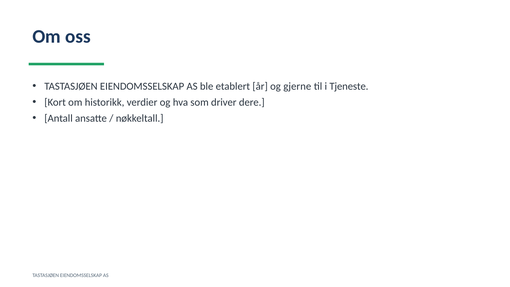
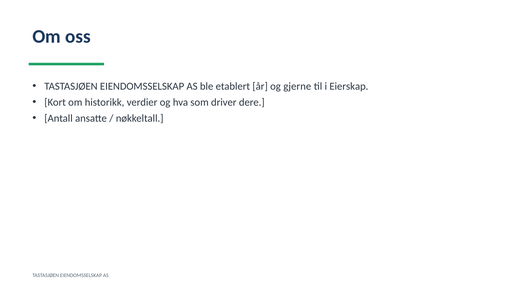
Tjeneste: Tjeneste -> Eierskap (349, 86)
